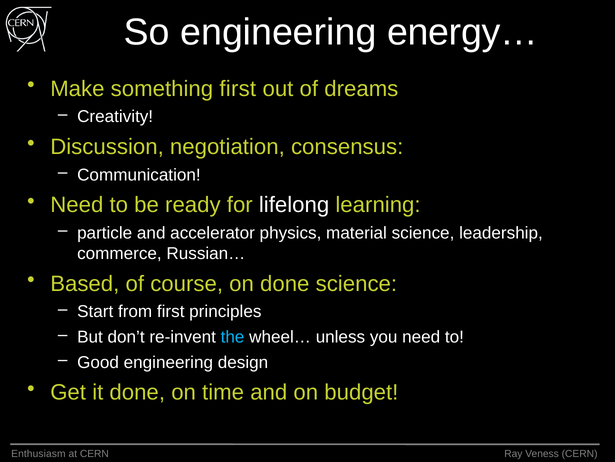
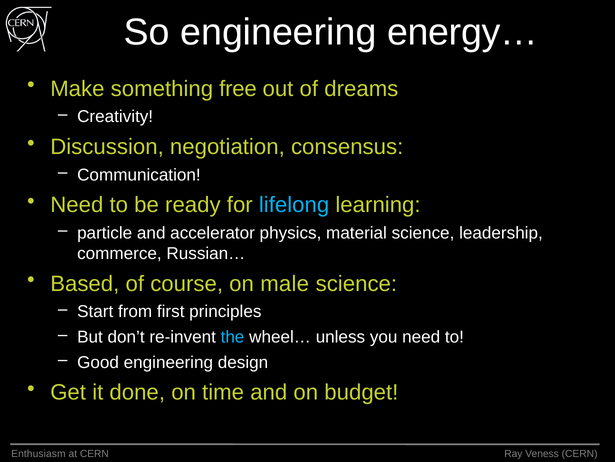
something first: first -> free (238, 89)
lifelong colour: white -> light blue (294, 205)
on done: done -> male (285, 283)
